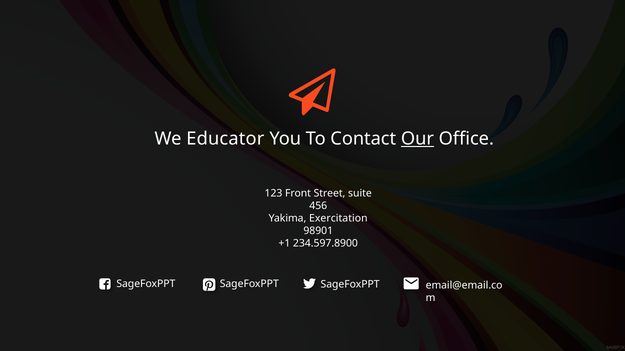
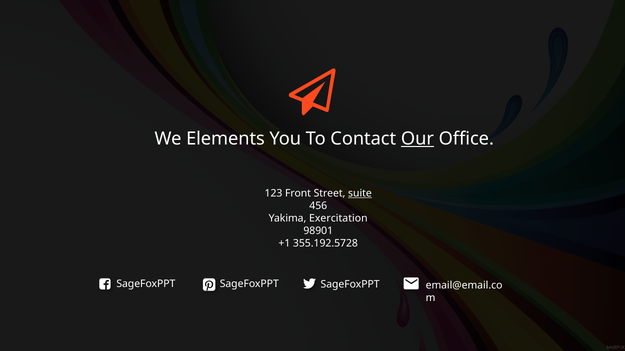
Educator: Educator -> Elements (225, 139)
suite underline: none -> present (360, 194)
234.597.8900: 234.597.8900 -> 355.192.5728 (325, 244)
